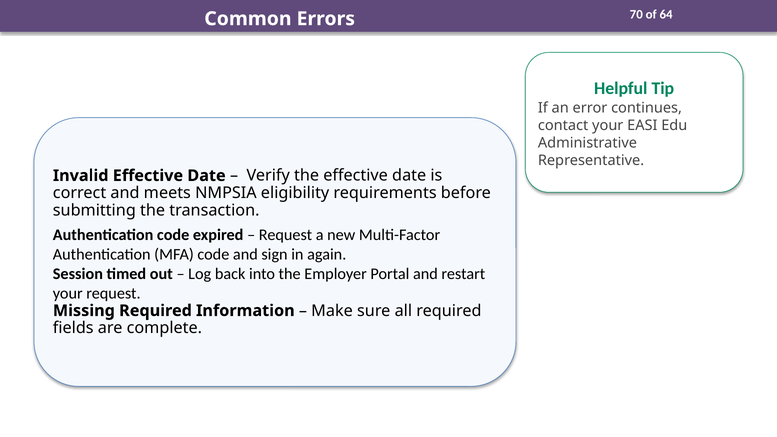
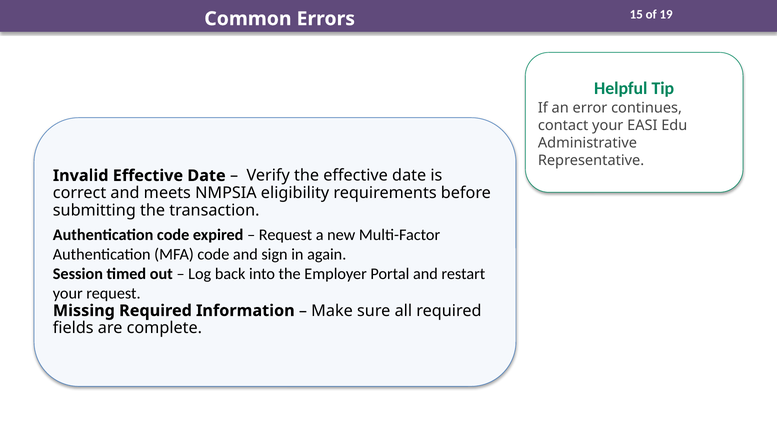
70: 70 -> 15 (636, 14)
64: 64 -> 19 (666, 14)
